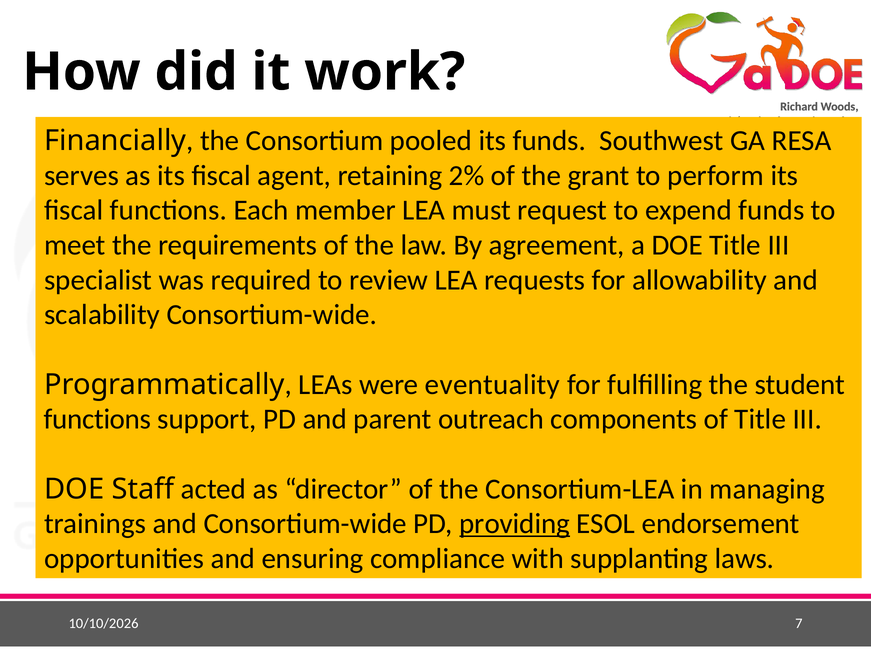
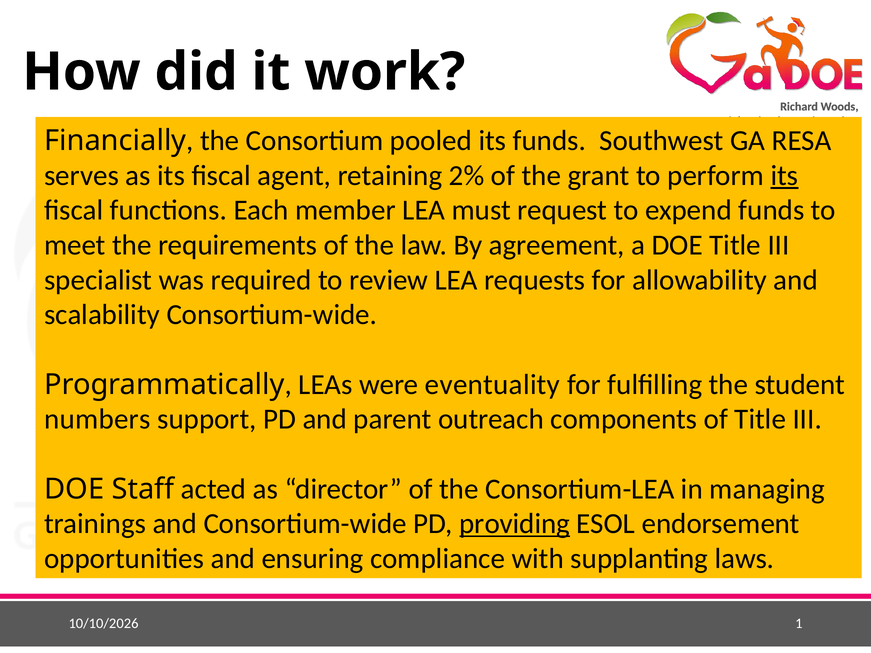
its underline: none -> present (784, 176)
functions: functions -> numbers (97, 419)
7: 7 -> 1 (799, 624)
